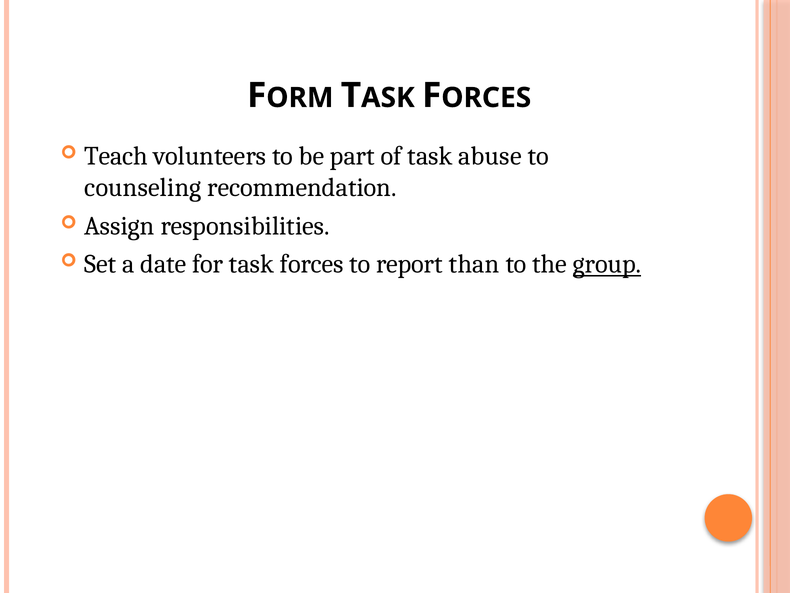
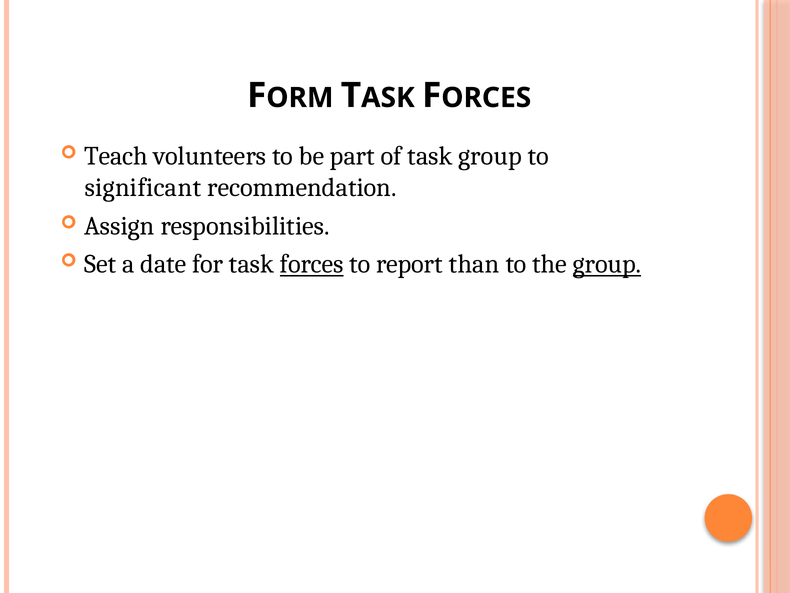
task abuse: abuse -> group (490, 156)
counseling: counseling -> significant (143, 188)
forces underline: none -> present (312, 264)
